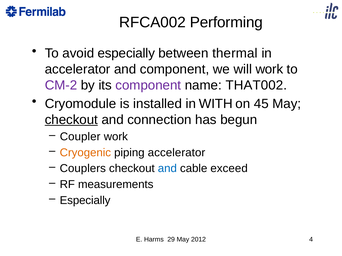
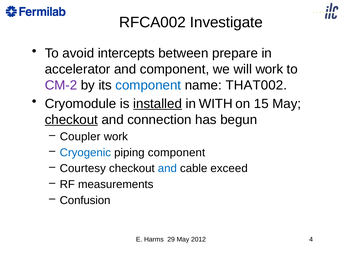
Performing: Performing -> Investigate (226, 22)
avoid especially: especially -> intercepts (126, 53)
thermal: thermal -> prepare (235, 53)
component colour: purple -> blue (148, 85)
installed underline: none -> present (158, 104)
45: 45 -> 15 (261, 104)
Cryogenic colour: orange -> blue (85, 153)
piping accelerator: accelerator -> component (177, 153)
Couplers: Couplers -> Courtesy (83, 169)
Especially: Especially -> Confusion (85, 201)
